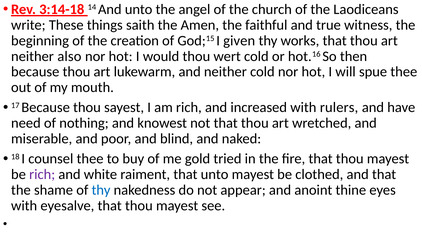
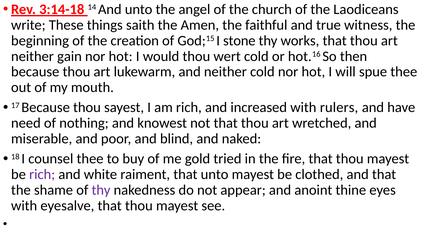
given: given -> stone (239, 41)
also: also -> gain (69, 56)
thy colour: blue -> purple (101, 190)
